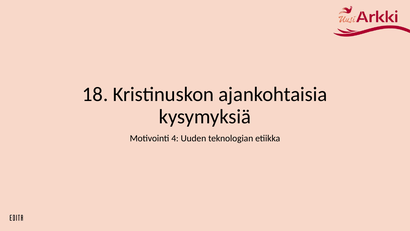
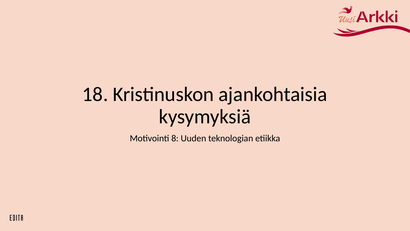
4: 4 -> 8 (175, 138)
